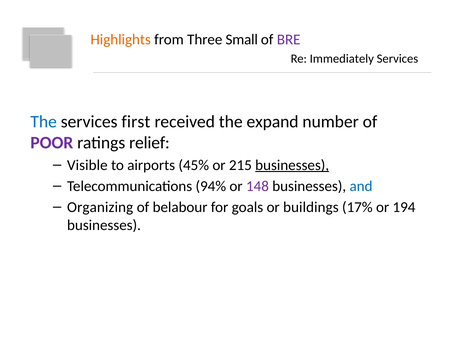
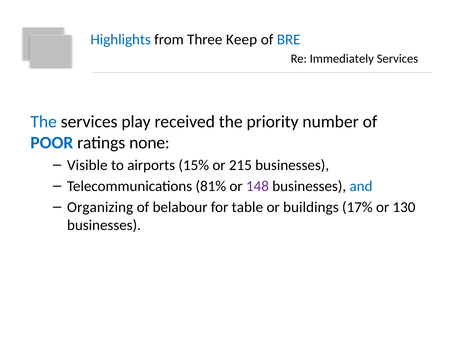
Highlights colour: orange -> blue (121, 39)
Small: Small -> Keep (242, 39)
BRE colour: purple -> blue (289, 39)
first: first -> play (136, 122)
expand: expand -> priority (273, 122)
POOR colour: purple -> blue (52, 143)
relief: relief -> none (149, 143)
45%: 45% -> 15% (194, 165)
businesses underline: present -> none (292, 165)
94%: 94% -> 81% (211, 186)
goals: goals -> table (247, 207)
194: 194 -> 130 (404, 207)
